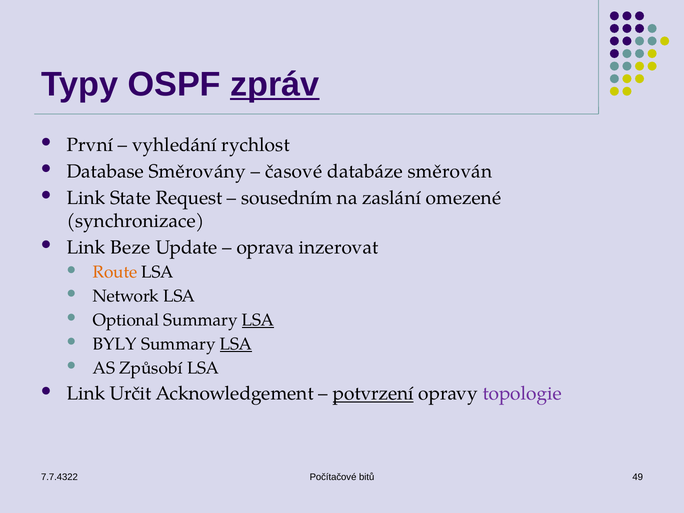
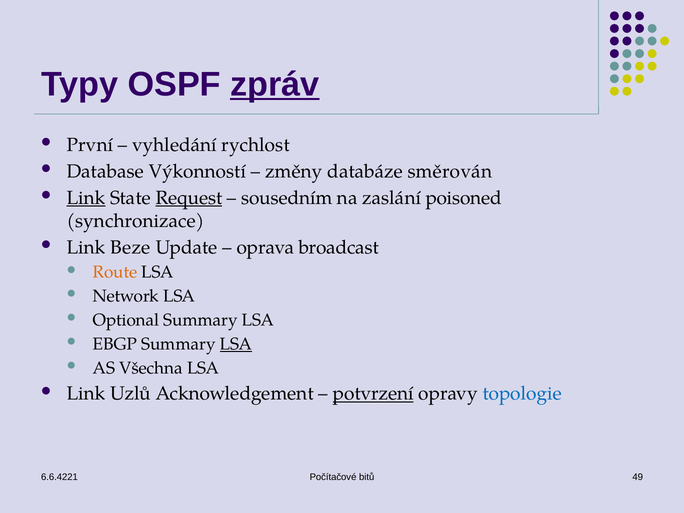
Směrovány: Směrovány -> Výkonností (197, 171)
časové: časové -> změny (294, 171)
Link underline: none -> present (86, 198)
Request underline: none -> present (189, 198)
omezené: omezené -> poisoned (464, 198)
inzerovat: inzerovat -> broadcast (339, 247)
LSA underline: present -> none (258, 320)
BYLY: BYLY -> EBGP (115, 344)
Způsobí: Způsobí -> Všechna (151, 368)
Určit: Určit -> Uzlů (131, 394)
topologie colour: purple -> blue (522, 394)
7.7.4322: 7.7.4322 -> 6.6.4221 (59, 477)
